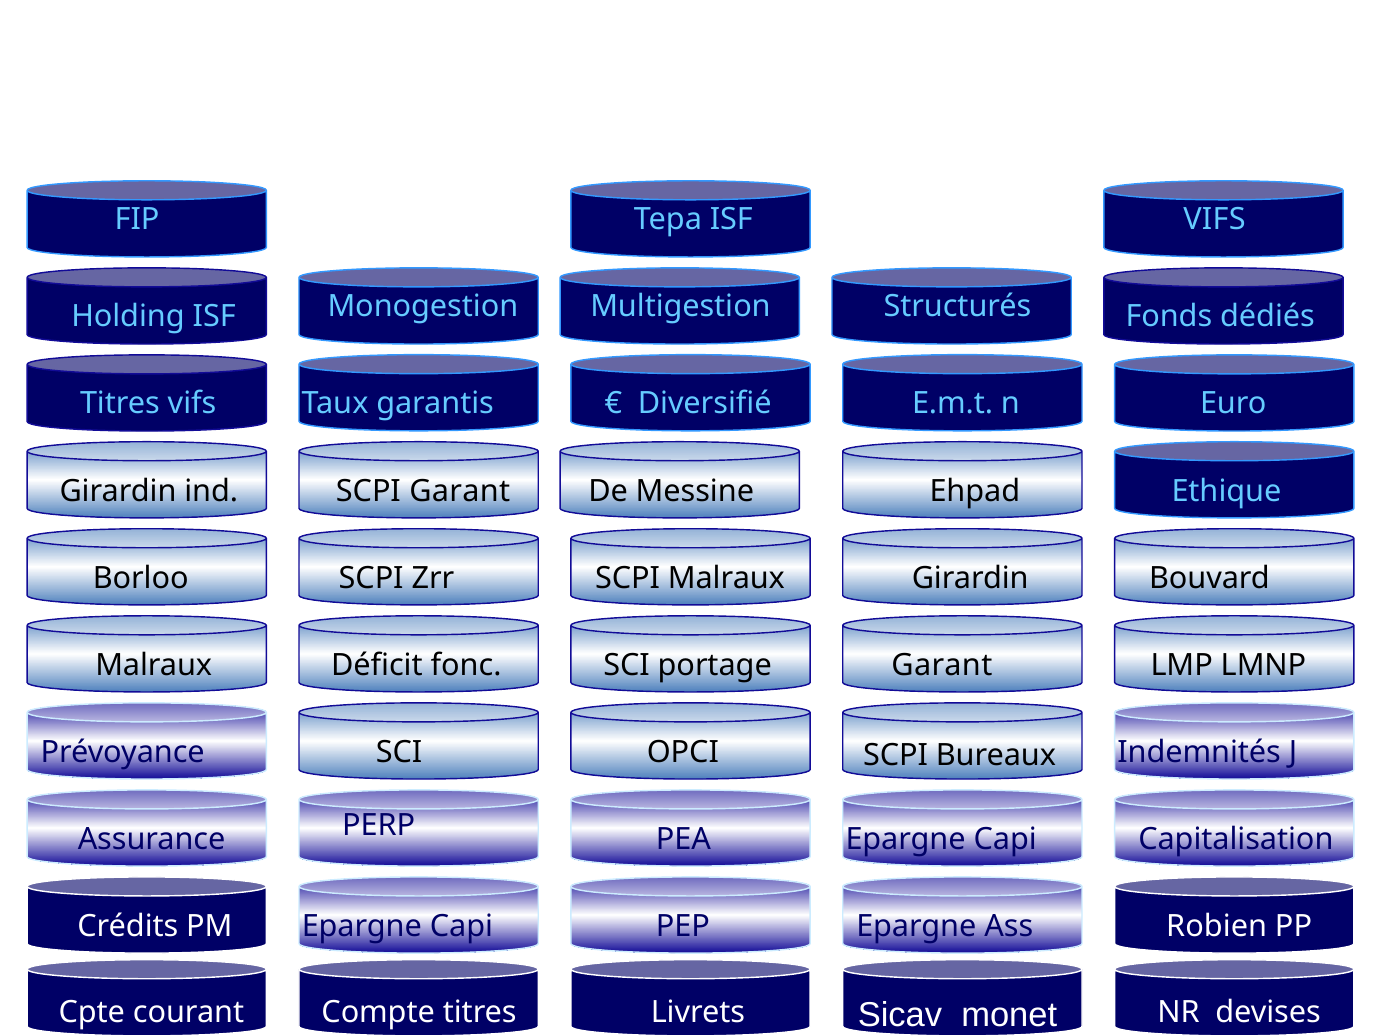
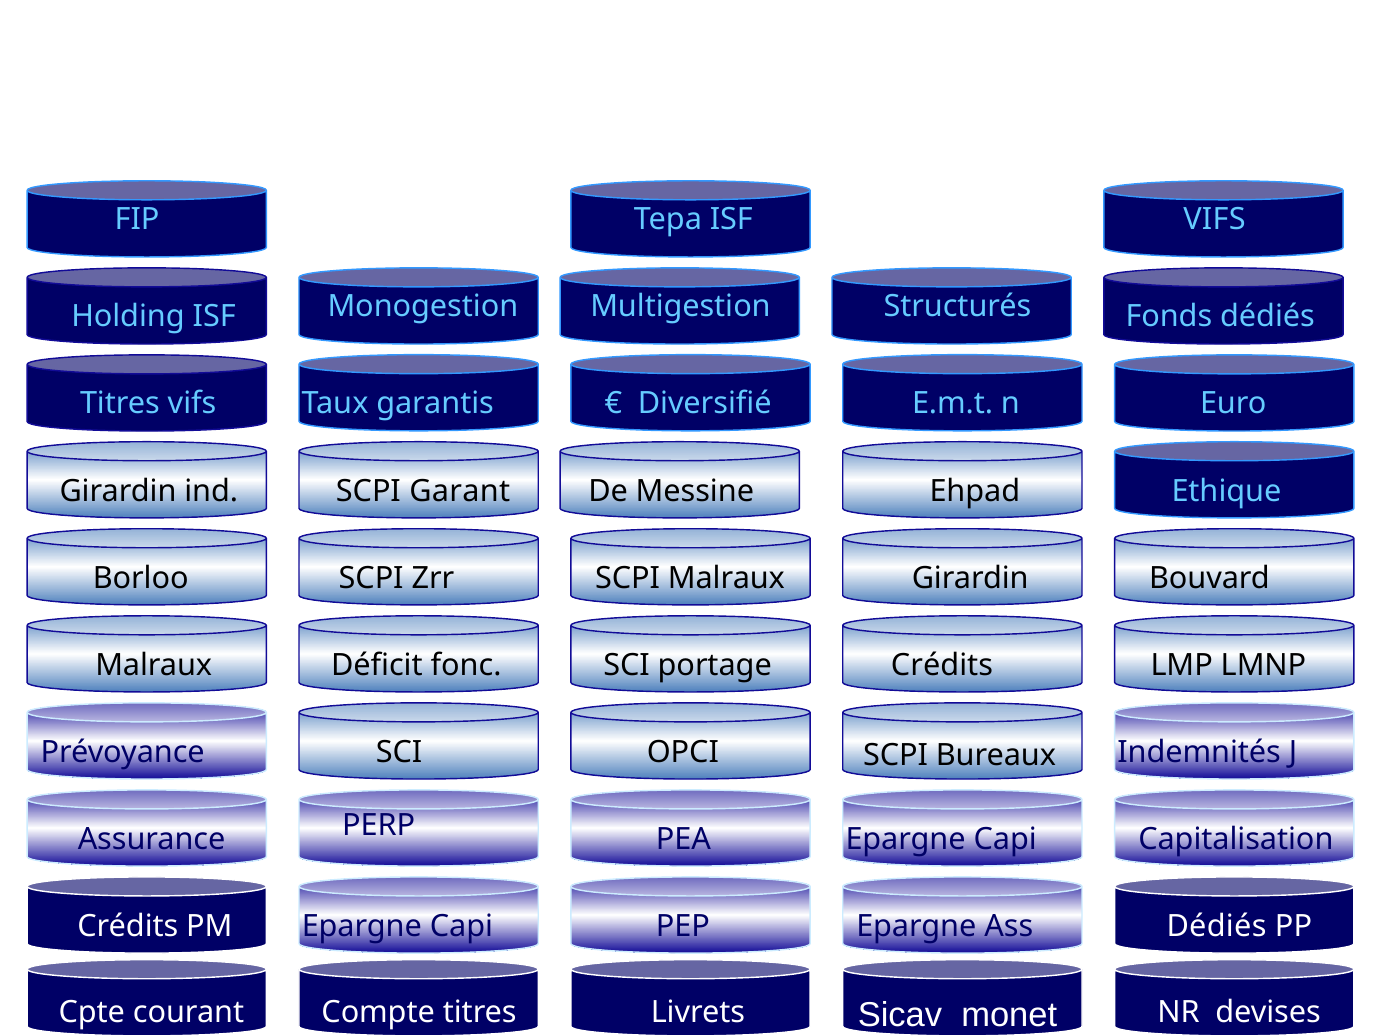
Garant: Garant -> Crédits (942, 665)
Robien: Robien -> Dédiés (1217, 926)
